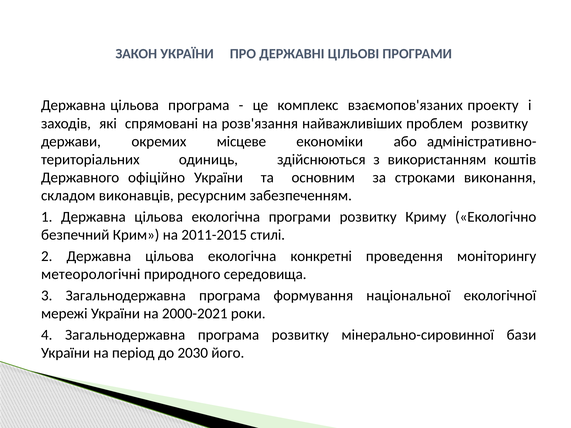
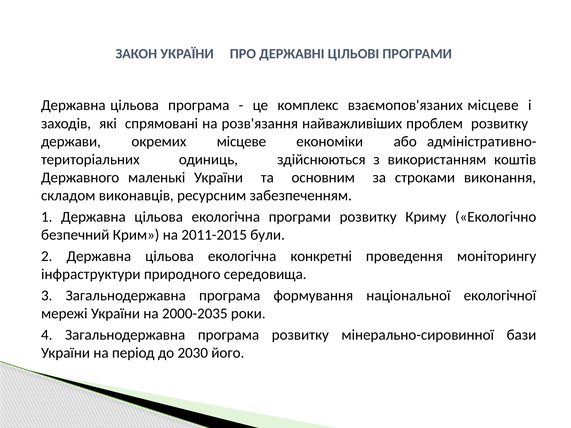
взаємопов'язаних проекту: проекту -> місцеве (493, 105)
офіційно: офіційно -> маленькі (157, 178)
стилі: стилі -> були (268, 235)
метеорологічні: метеорологічні -> інфраструктури (91, 274)
2000-2021: 2000-2021 -> 2000-2035 (195, 314)
